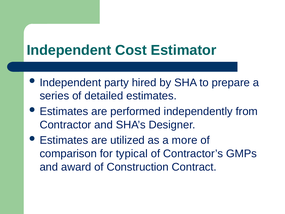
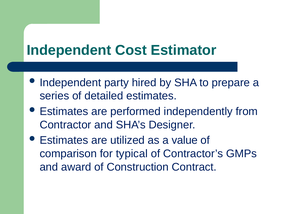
more: more -> value (185, 140)
